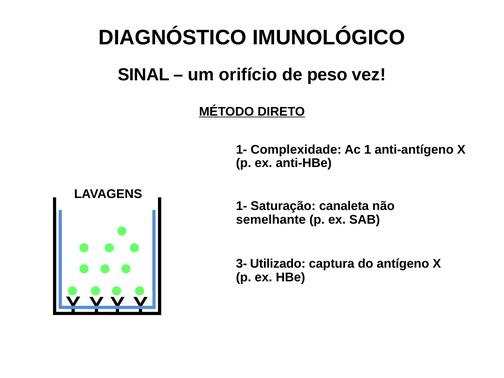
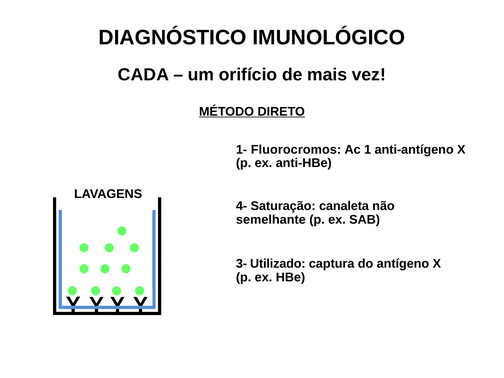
SINAL: SINAL -> CADA (143, 75)
peso: peso -> mais (327, 75)
Complexidade: Complexidade -> Fluorocromos (296, 150)
1-: 1- -> 4- (242, 206)
